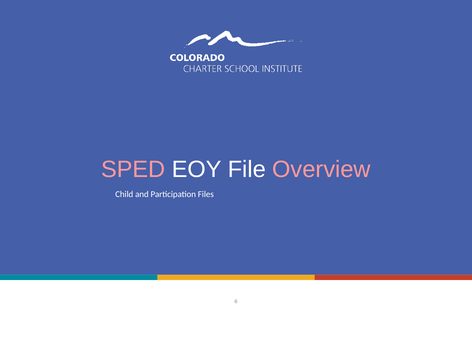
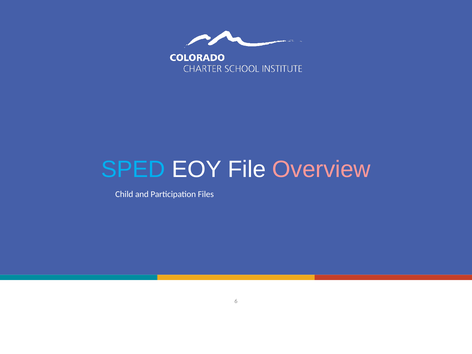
SPED colour: pink -> light blue (133, 169)
